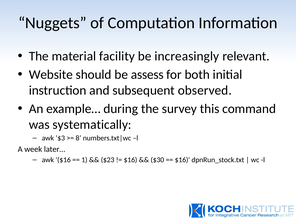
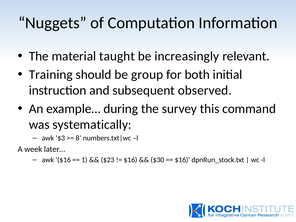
facility: facility -> taught (117, 56)
Website: Website -> Training (51, 75)
assess: assess -> group (147, 75)
